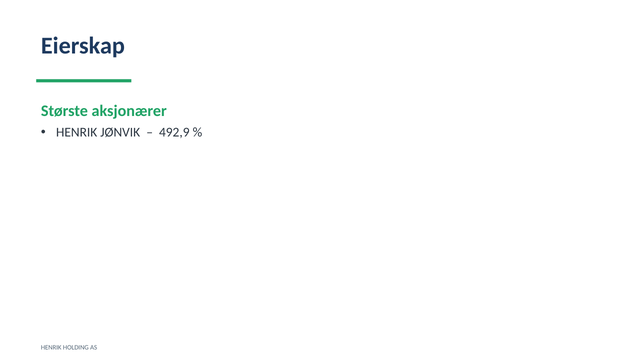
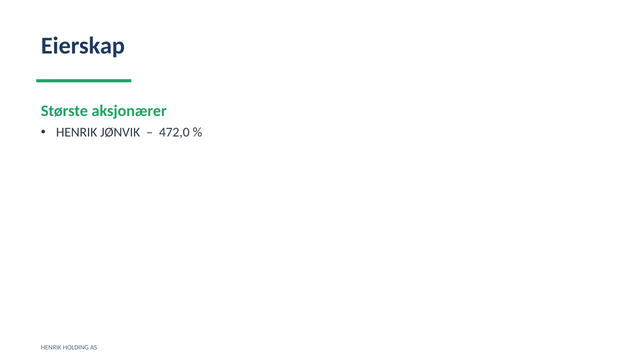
492,9: 492,9 -> 472,0 (174, 132)
